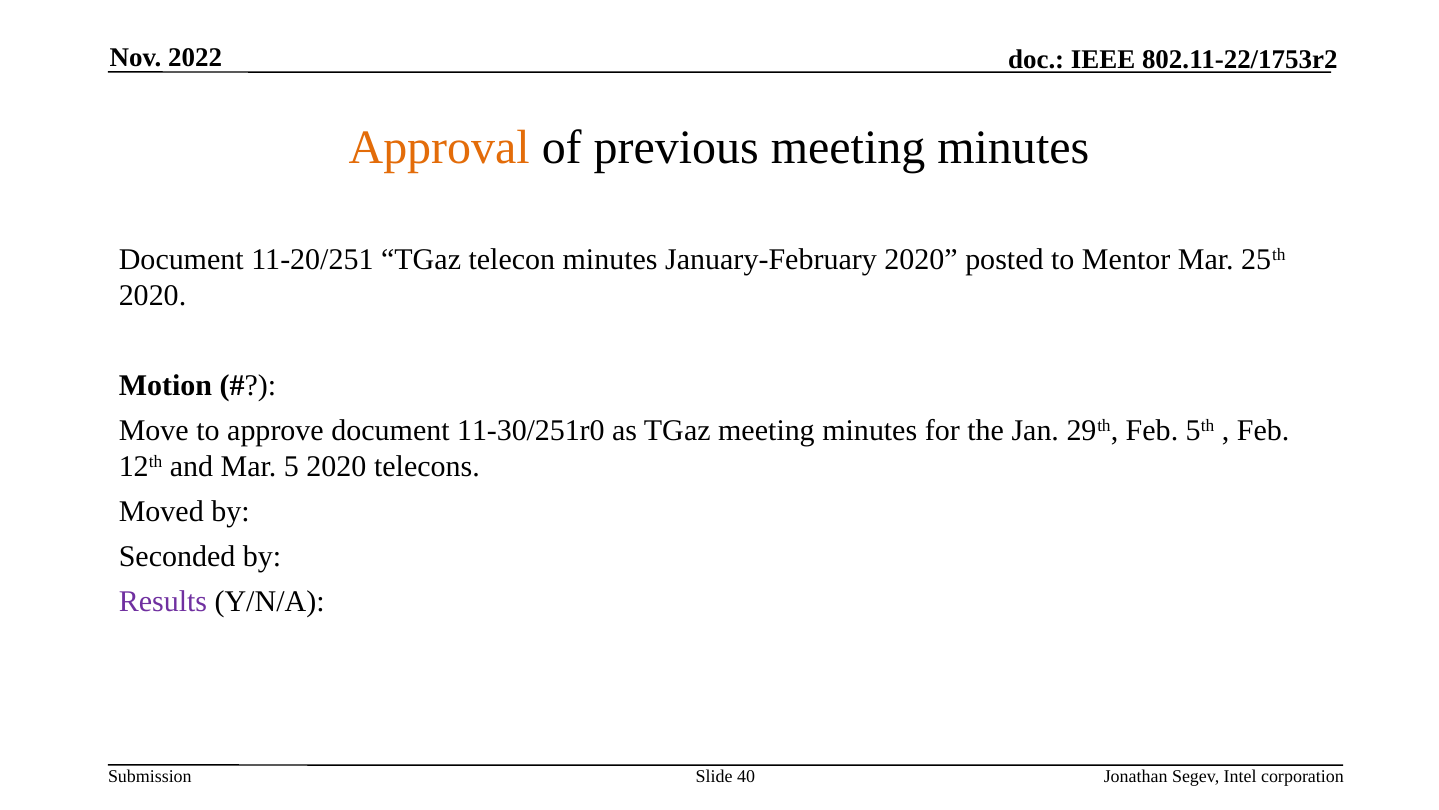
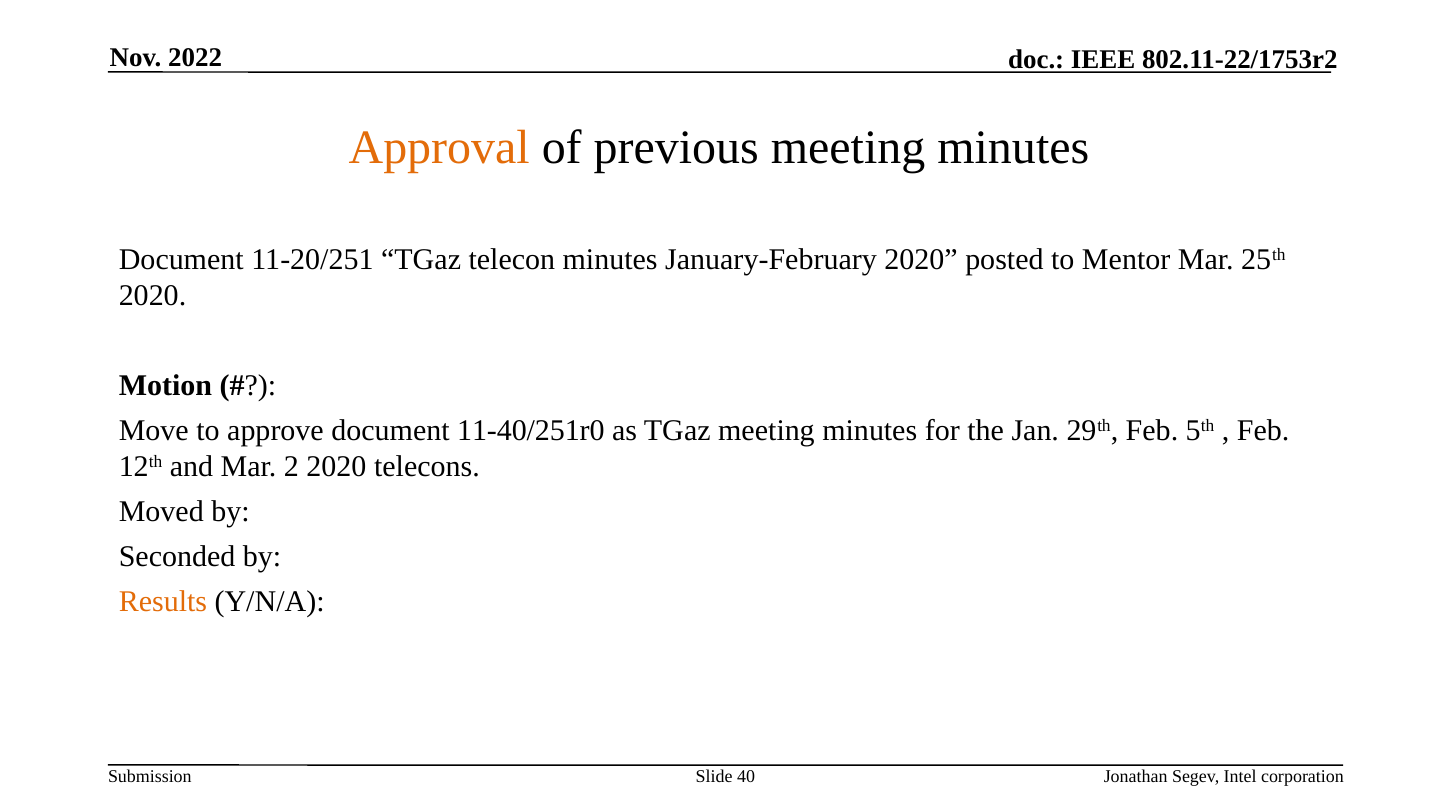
11-30/251r0: 11-30/251r0 -> 11-40/251r0 (531, 430)
5: 5 -> 2 (291, 466)
Results colour: purple -> orange (163, 601)
